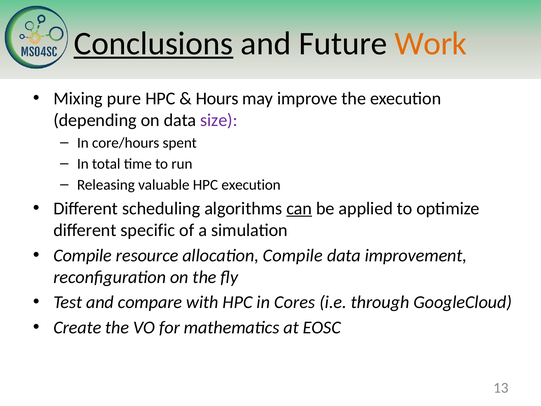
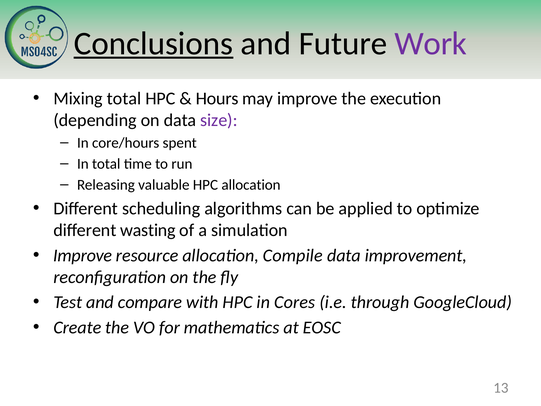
Work colour: orange -> purple (431, 44)
Mixing pure: pure -> total (124, 98)
HPC execution: execution -> allocation (251, 185)
can underline: present -> none (299, 208)
specific: specific -> wasting (148, 230)
Compile: Compile -> Improve (83, 255)
